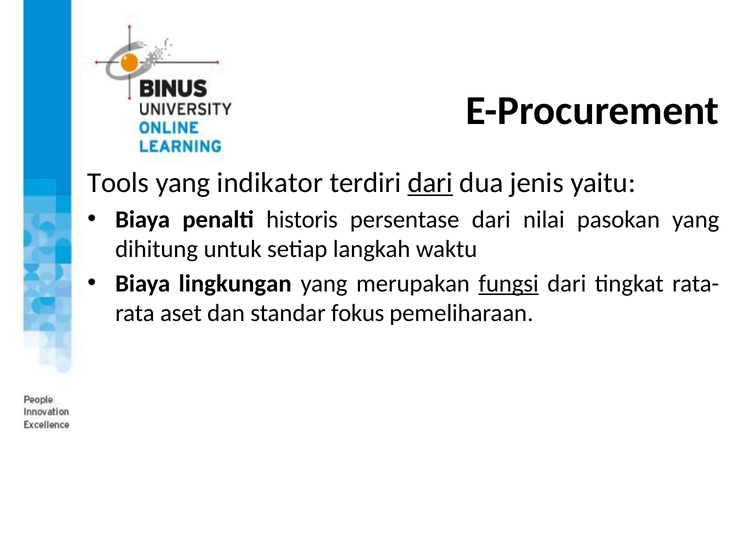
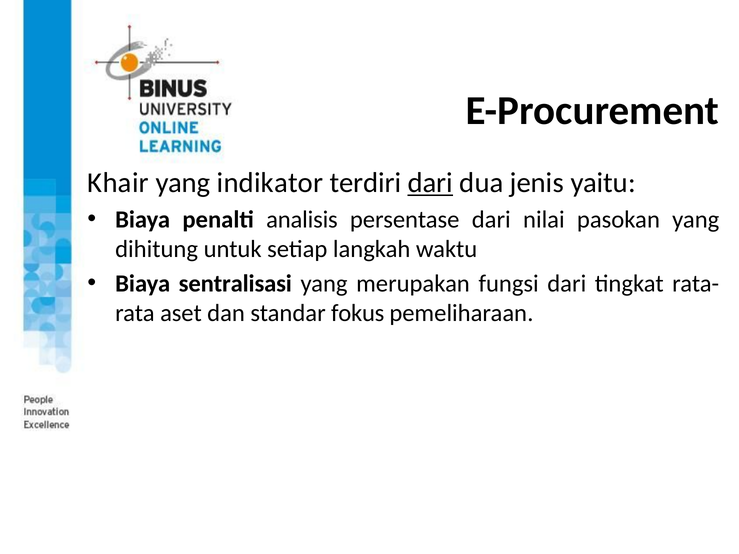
Tools: Tools -> Khair (118, 183)
historis: historis -> analisis (302, 220)
lingkungan: lingkungan -> sentralisasi (235, 284)
fungsi underline: present -> none (509, 284)
